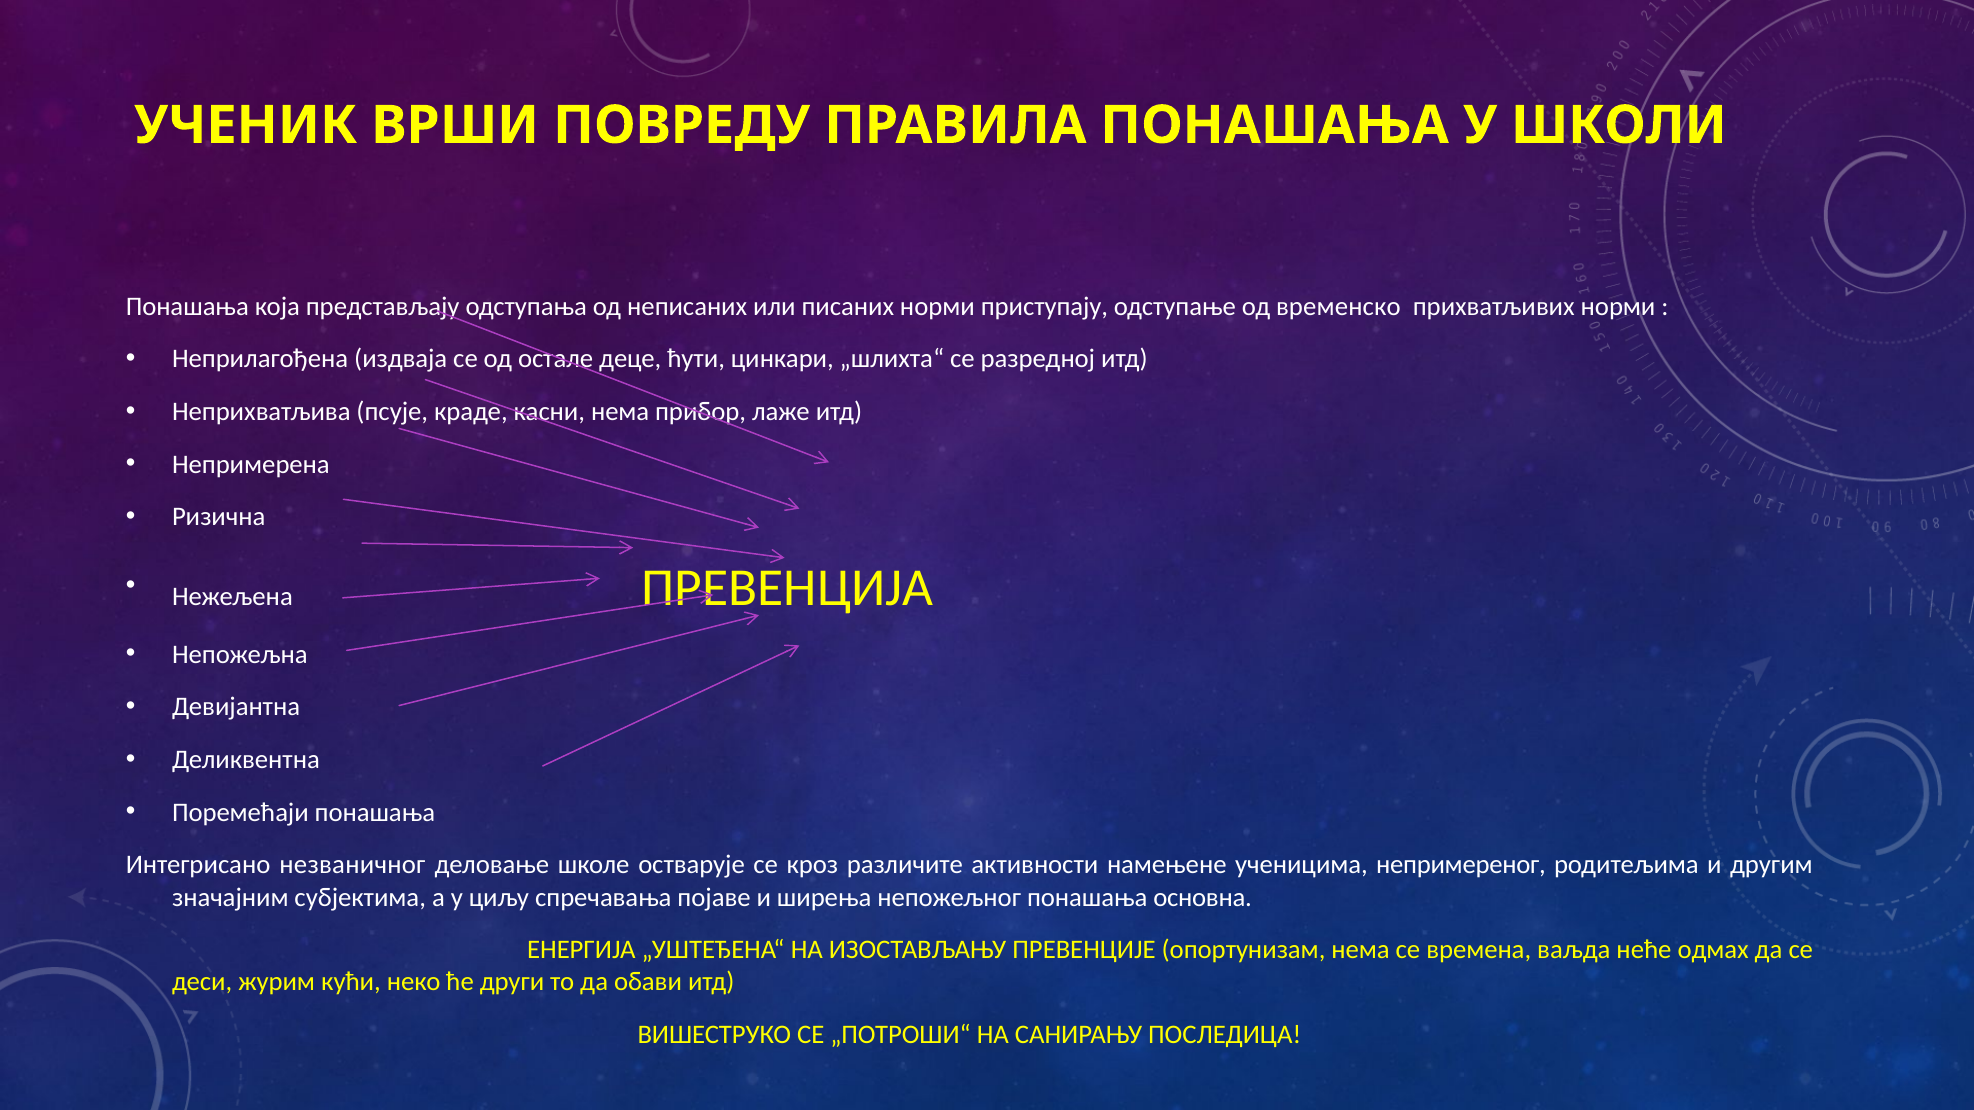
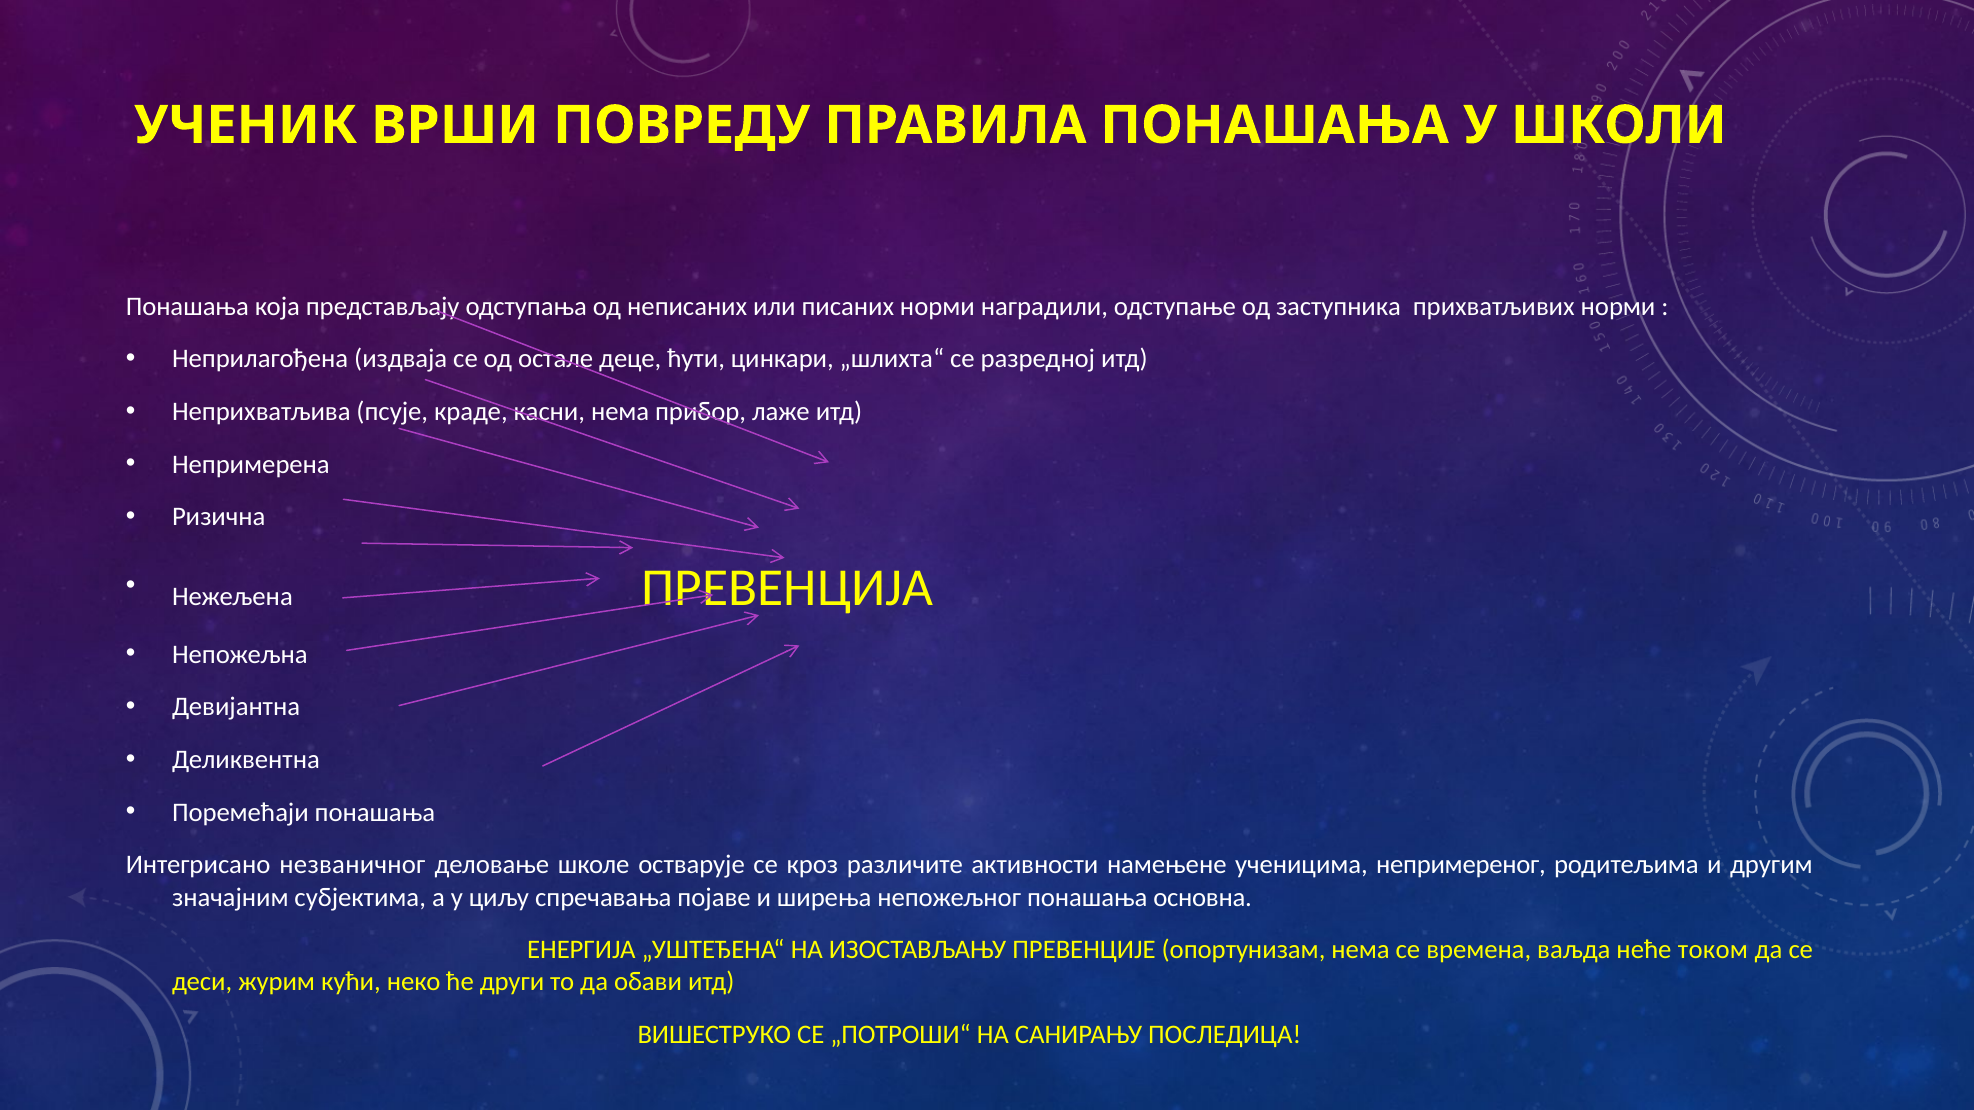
приступају: приступају -> наградили (1044, 307)
временско: временско -> заступника (1339, 307)
одмах: одмах -> током (1713, 950)
